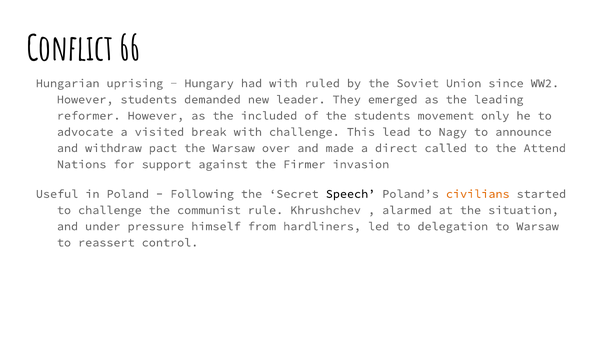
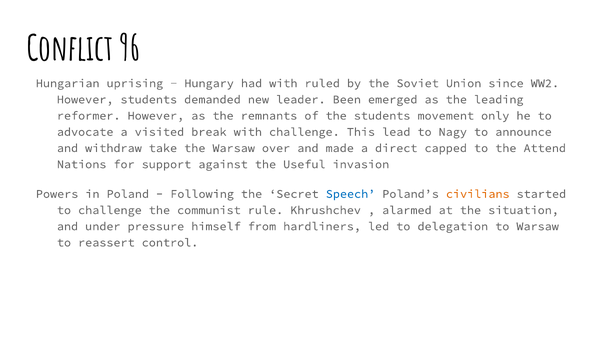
66: 66 -> 96 (130, 49)
They: They -> Been (347, 100)
included: included -> remnants (269, 116)
pact: pact -> take (163, 148)
called: called -> capped (446, 148)
Firmer: Firmer -> Useful (304, 164)
Useful: Useful -> Powers (57, 194)
Speech colour: black -> blue (351, 194)
